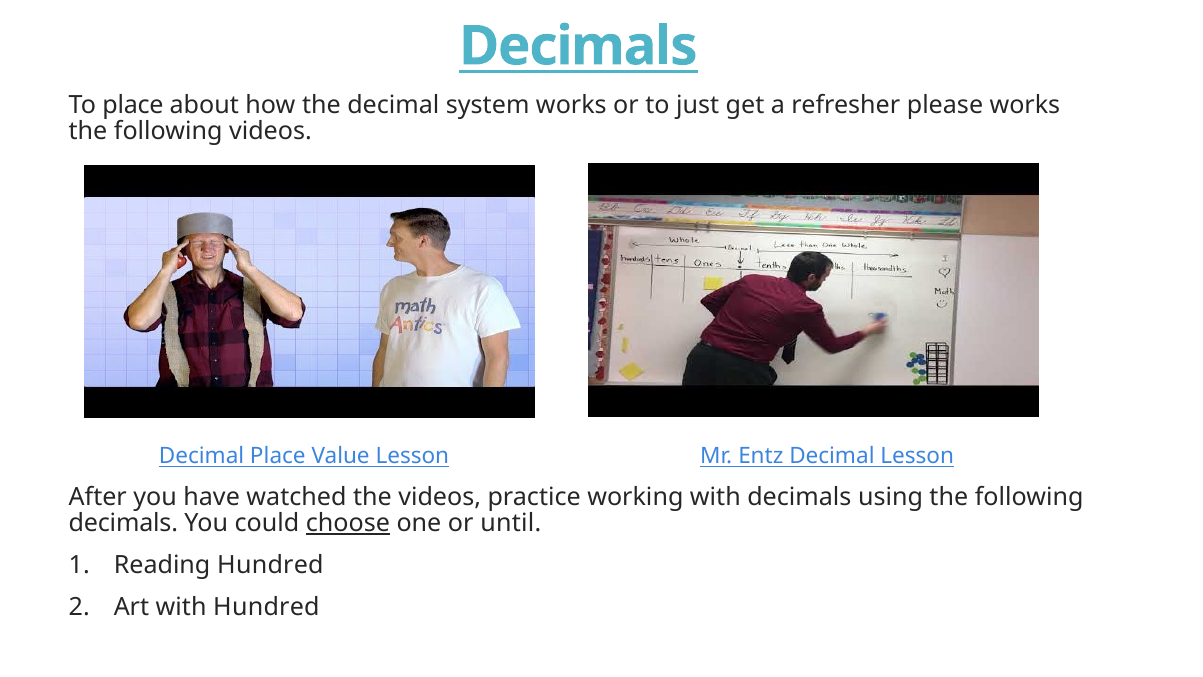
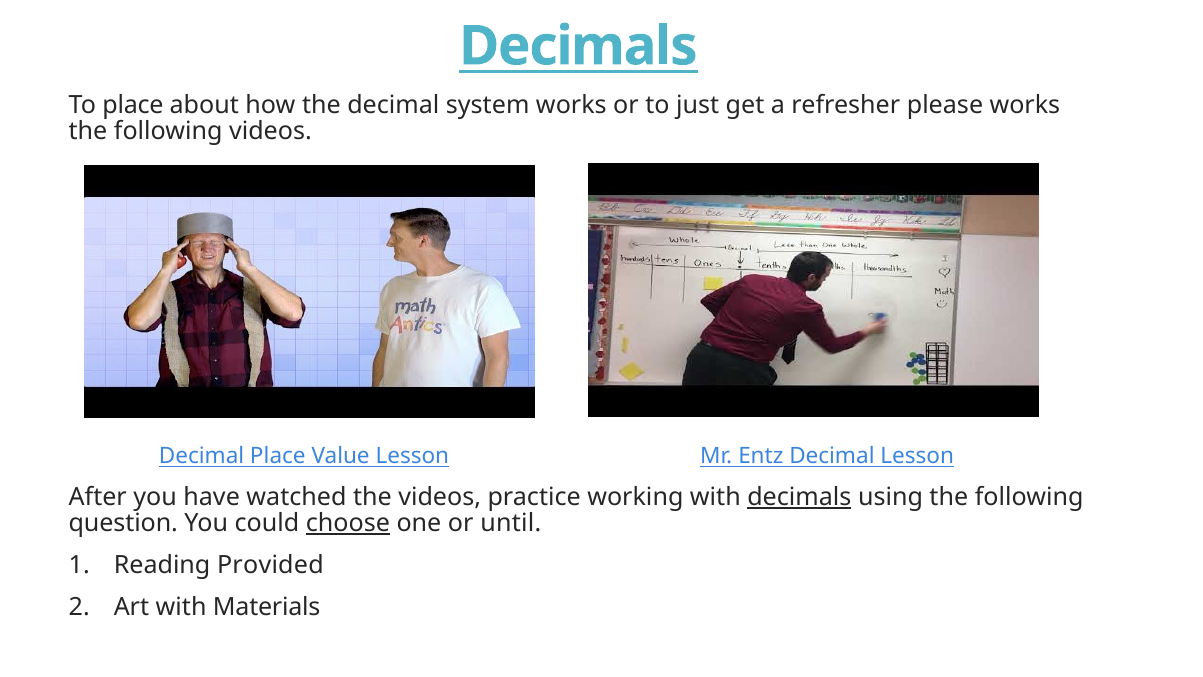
decimals underline: none -> present (799, 497)
decimals: decimals -> question (123, 523)
Reading Hundred: Hundred -> Provided (270, 565)
with Hundred: Hundred -> Materials (267, 607)
